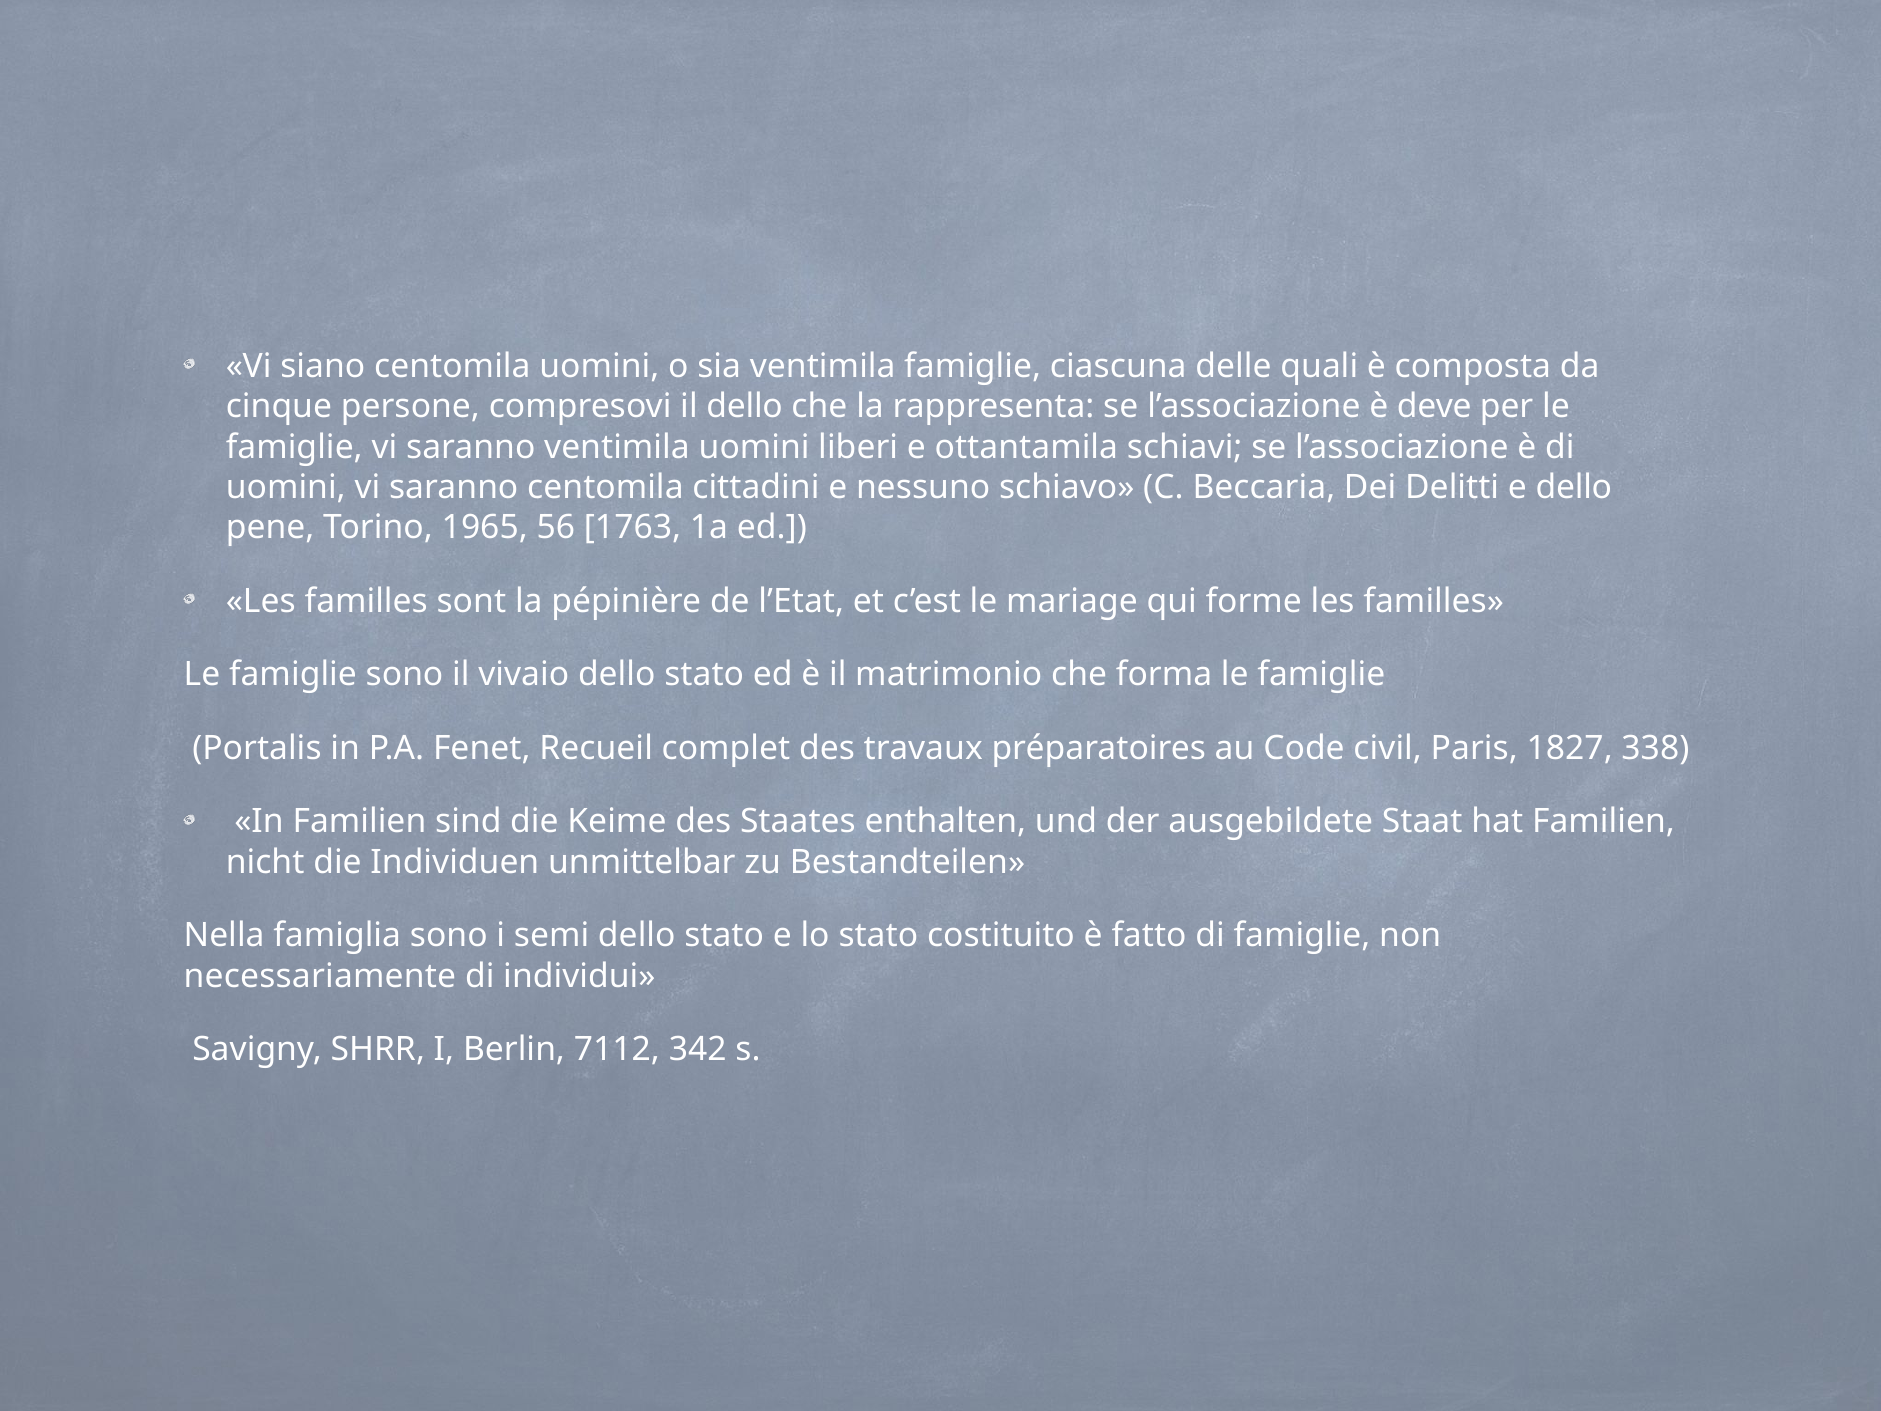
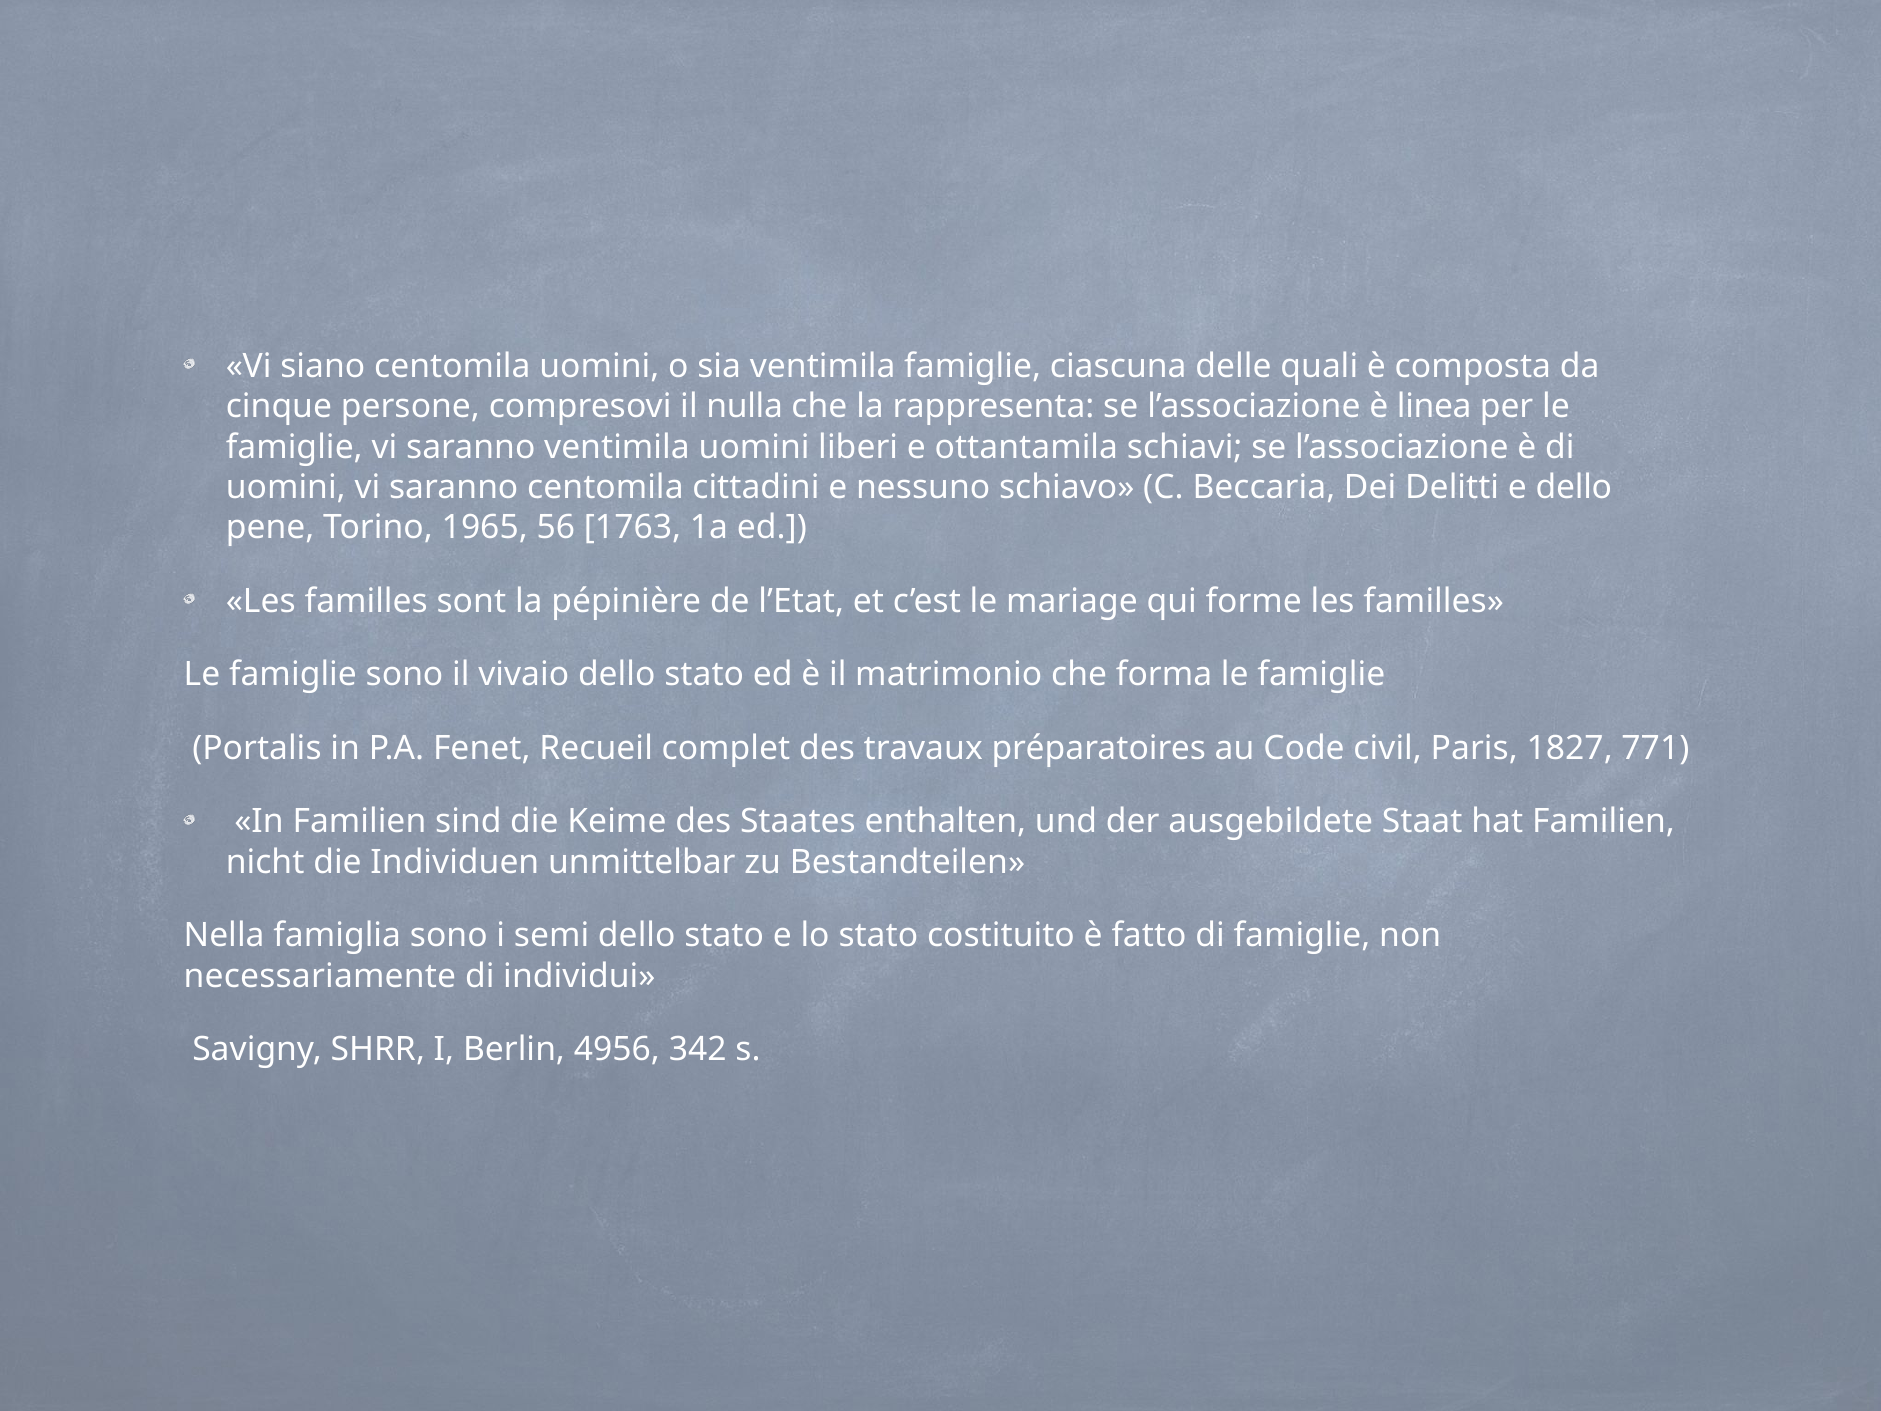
il dello: dello -> nulla (745, 407)
deve: deve -> linea (1434, 407)
338: 338 -> 771 (1655, 748)
7112: 7112 -> 4956 (617, 1049)
